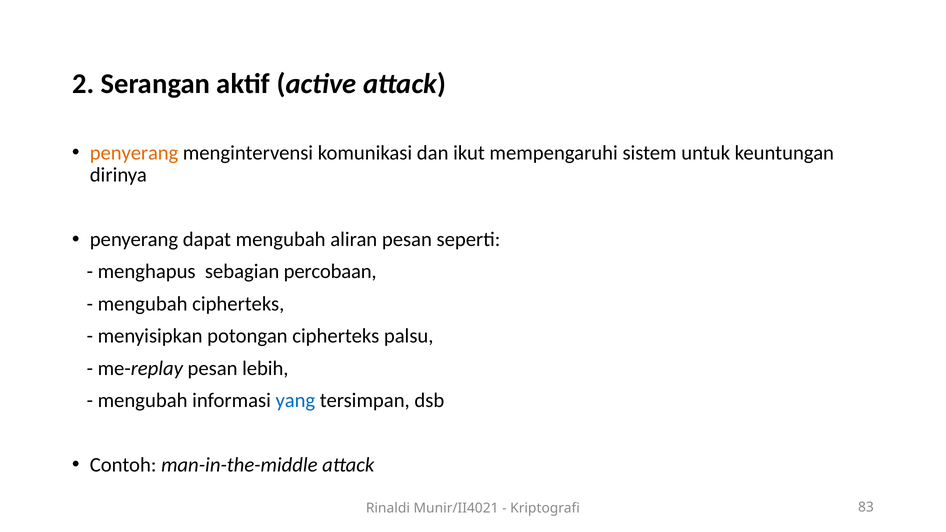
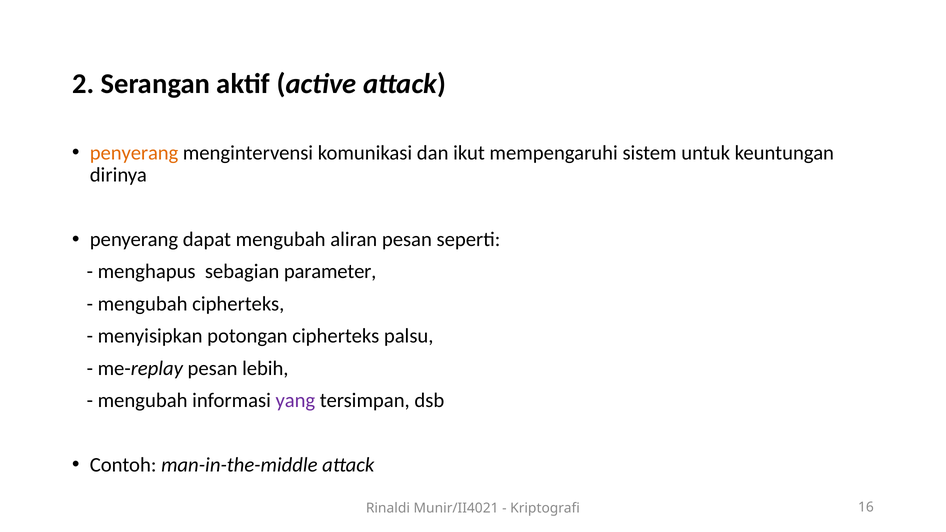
percobaan: percobaan -> parameter (330, 272)
yang colour: blue -> purple (295, 401)
83: 83 -> 16 (866, 507)
